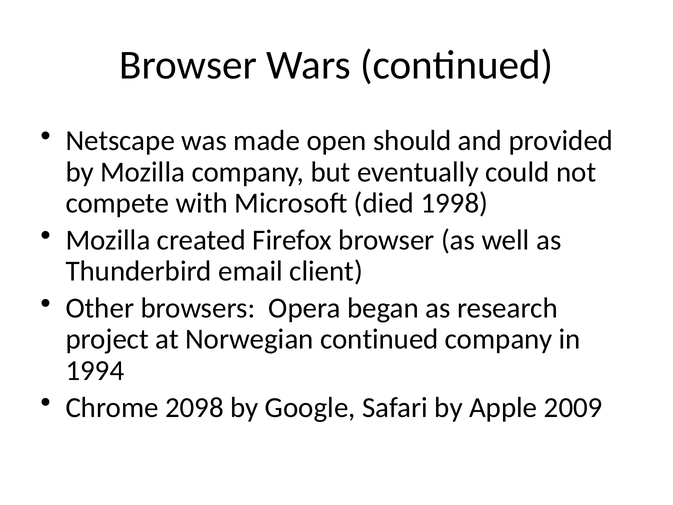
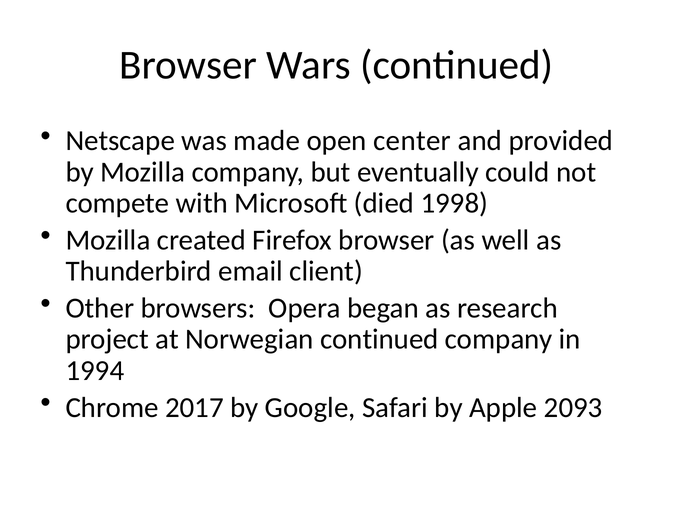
should: should -> center (412, 141)
2098: 2098 -> 2017 (194, 407)
2009: 2009 -> 2093 (573, 407)
